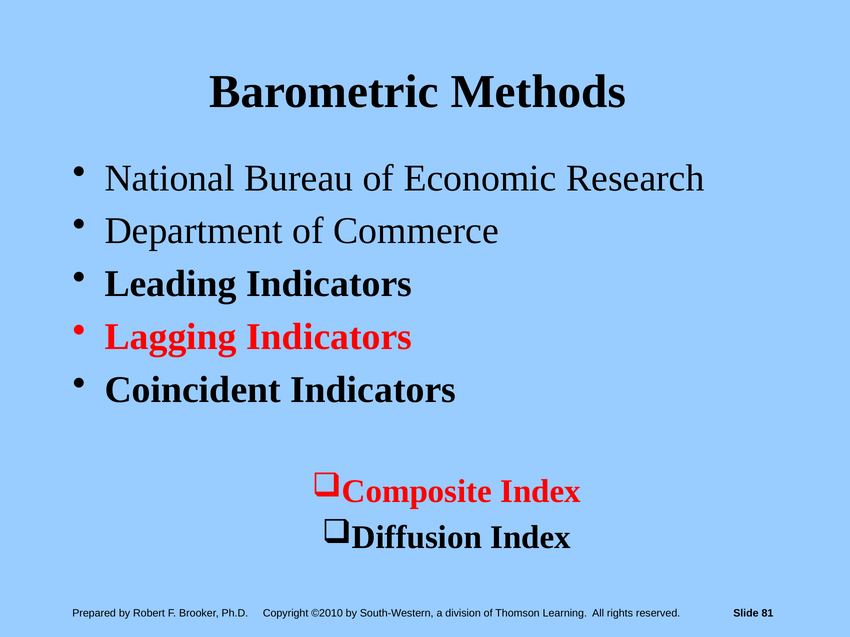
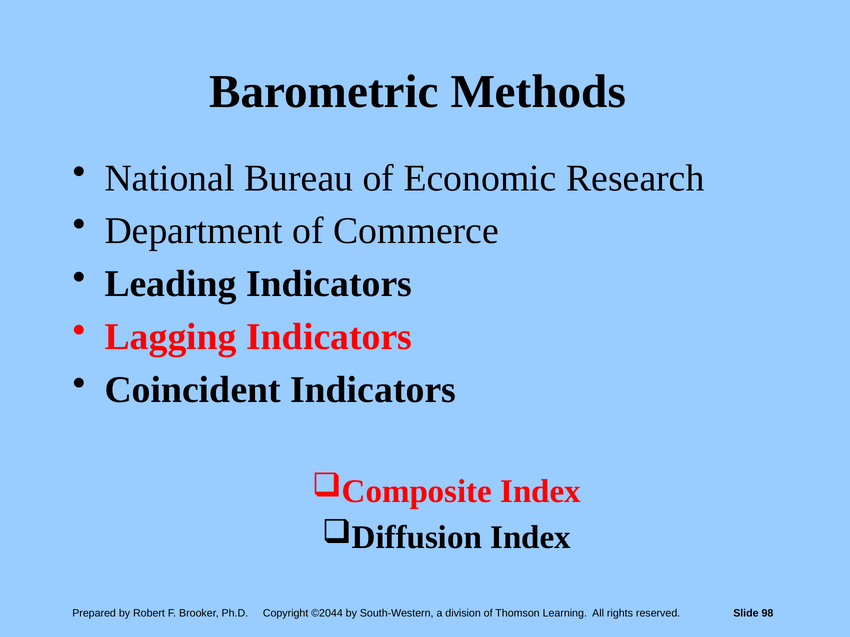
©2010: ©2010 -> ©2044 (327, 613)
81: 81 -> 98 (768, 613)
